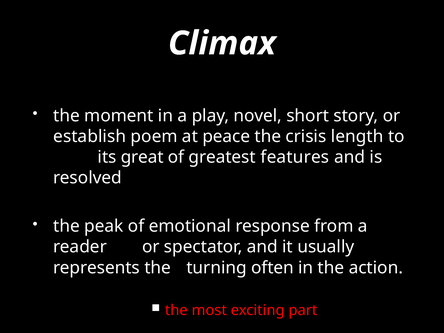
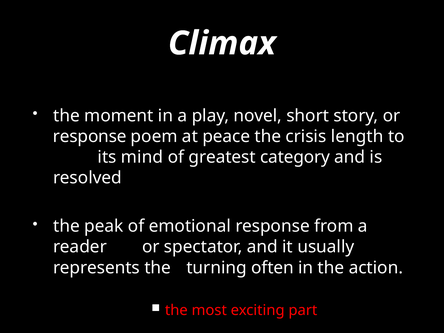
establish: establish -> response (90, 136)
great: great -> mind (142, 157)
features: features -> category (295, 157)
